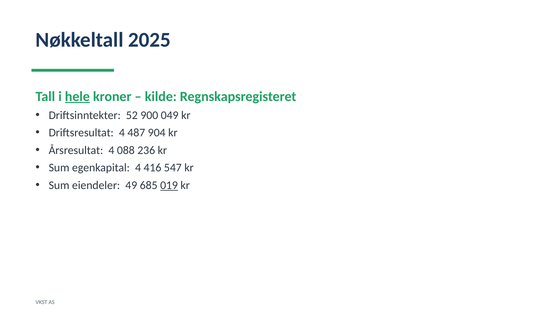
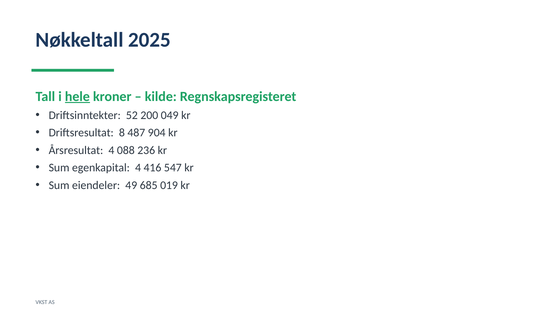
900: 900 -> 200 (149, 115)
Driftsresultat 4: 4 -> 8 (122, 132)
019 underline: present -> none (169, 185)
